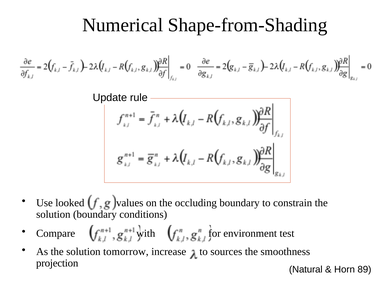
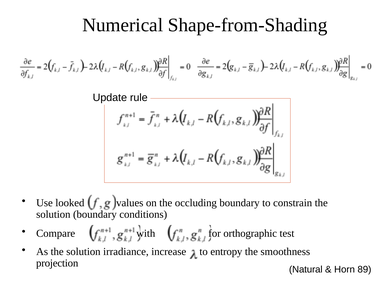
environment: environment -> orthographic (250, 233)
tomorrow: tomorrow -> irradiance (126, 252)
sources: sources -> entropy (226, 252)
